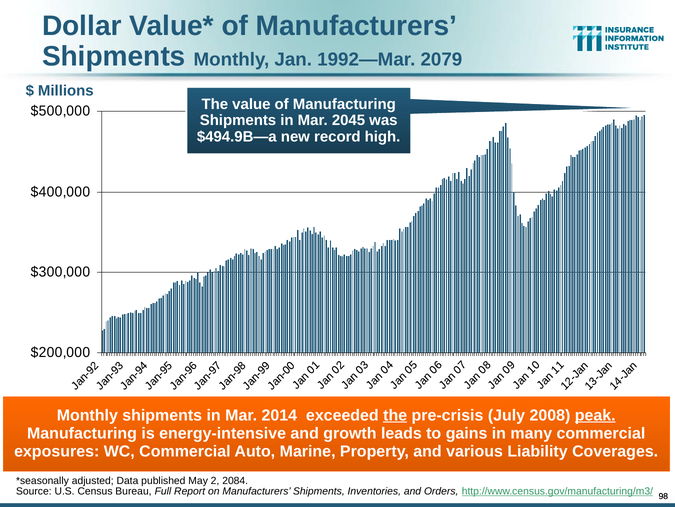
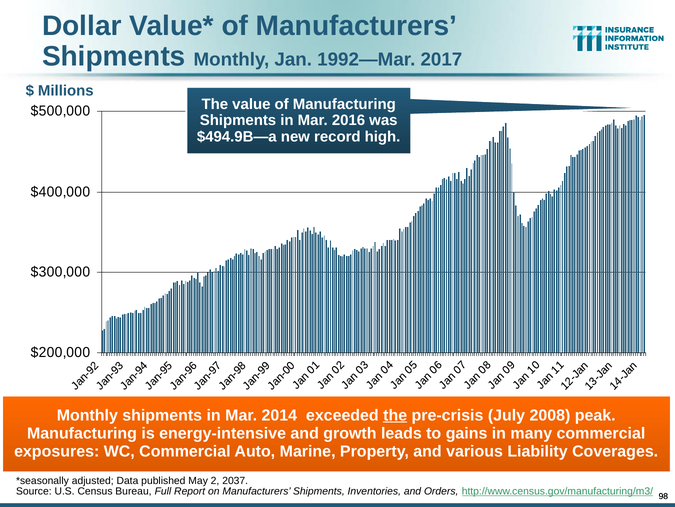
2079: 2079 -> 2017 (441, 60)
2045: 2045 -> 2016 (348, 120)
peak underline: present -> none (595, 415)
2084: 2084 -> 2037 (235, 480)
